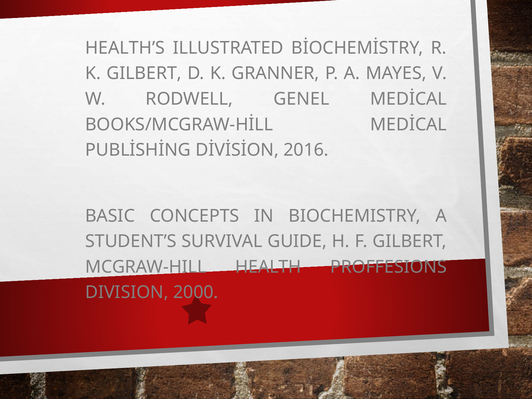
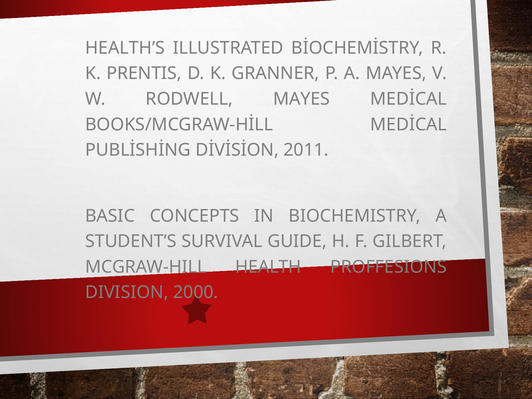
K GILBERT: GILBERT -> PRENTIS (144, 73)
RODWELL GENEL: GENEL -> MAYES (302, 99)
2016: 2016 -> 2011 (306, 150)
